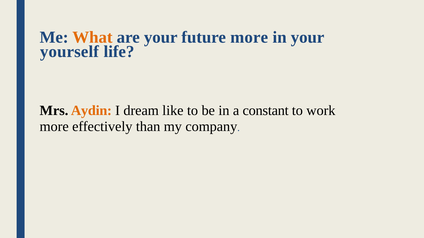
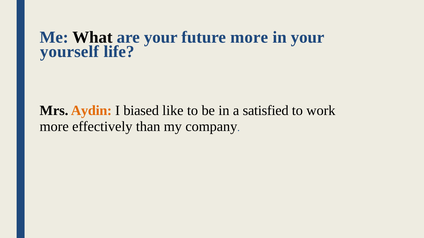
What colour: orange -> black (92, 37)
dream: dream -> biased (141, 111)
constant: constant -> satisfied (266, 111)
